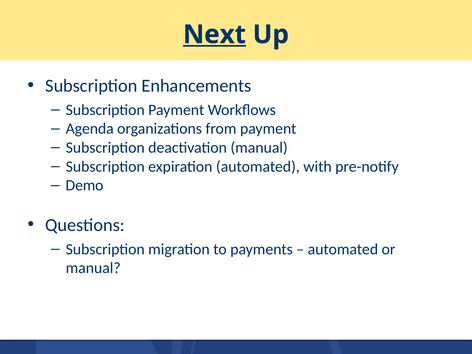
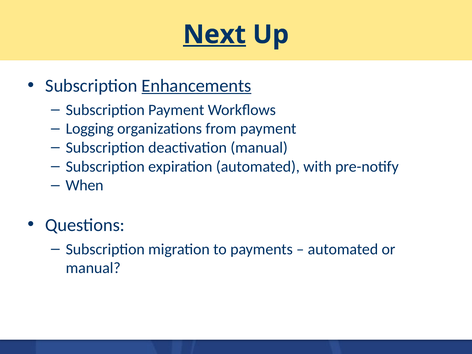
Enhancements underline: none -> present (196, 86)
Agenda: Agenda -> Logging (90, 129)
Demo: Demo -> When (85, 185)
